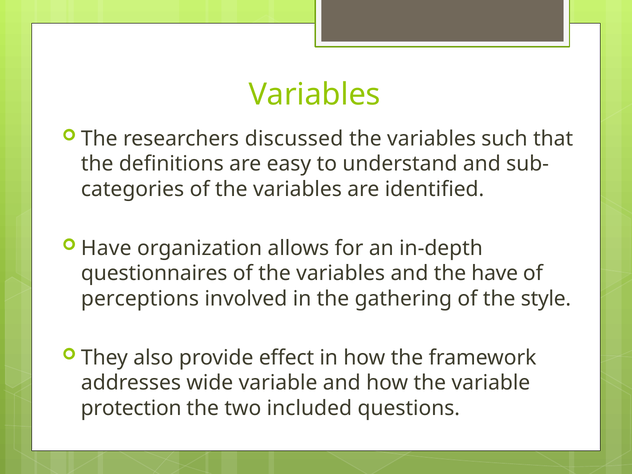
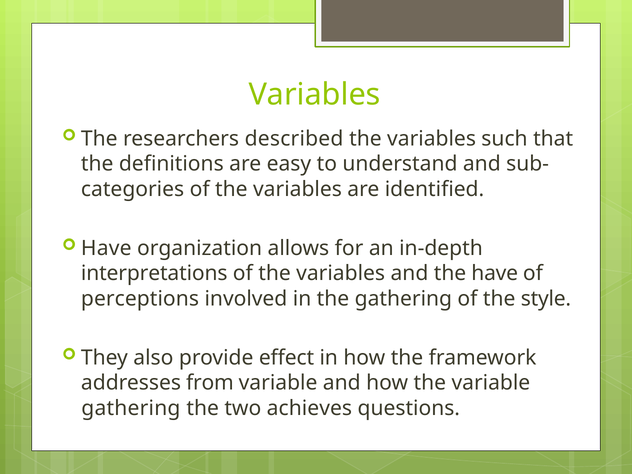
discussed: discussed -> described (294, 139)
questionnaires: questionnaires -> interpretations (154, 273)
wide: wide -> from (210, 383)
protection: protection -> gathering (131, 408)
included: included -> achieves (309, 408)
